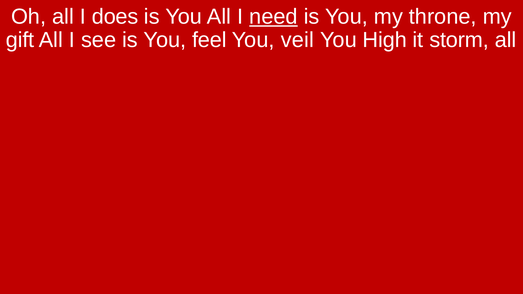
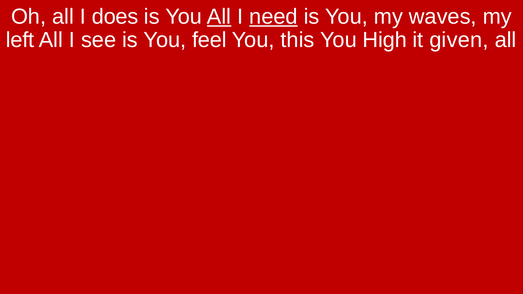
All underline: none -> present (219, 17)
throne: throne -> waves (443, 17)
gift: gift -> left (20, 40)
veil: veil -> this (298, 40)
storm: storm -> given (459, 40)
